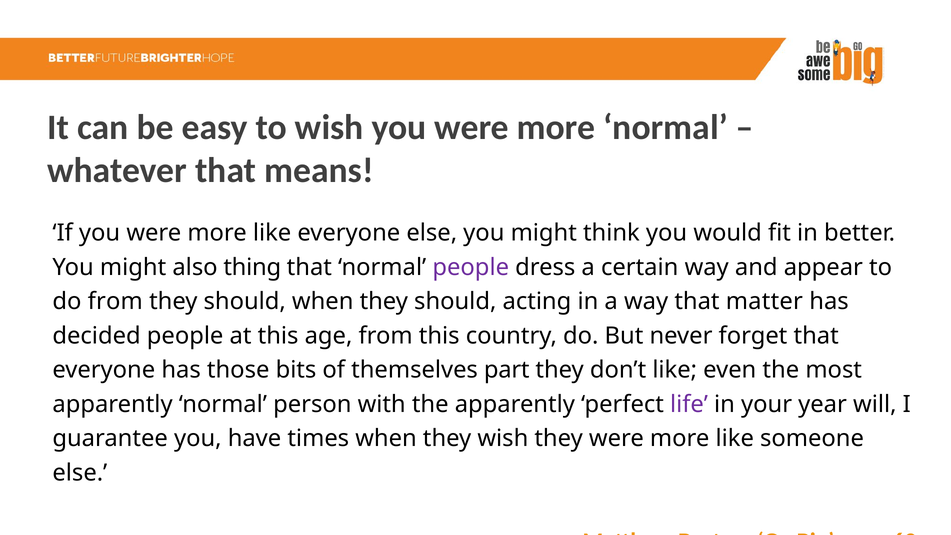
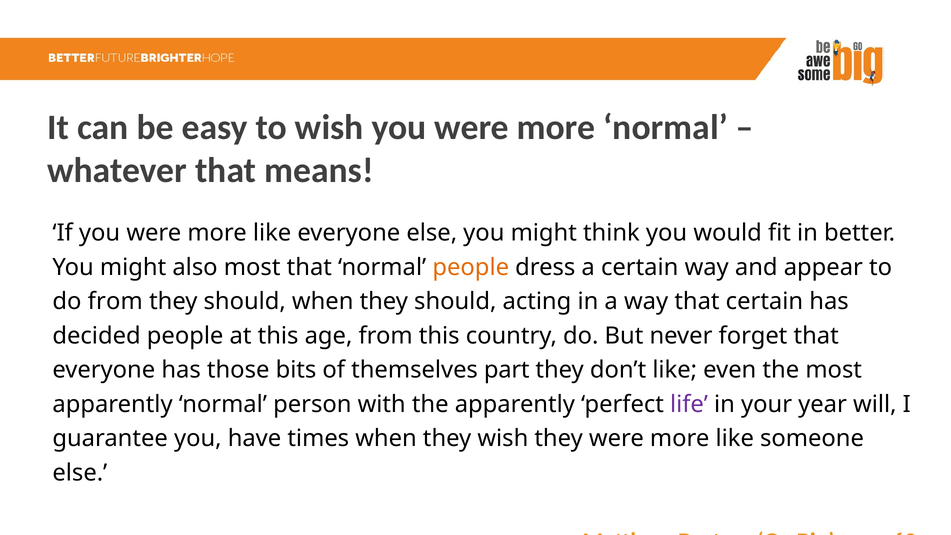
also thing: thing -> most (252, 267)
people colour: purple -> orange (471, 267)
that matter: matter -> certain (764, 302)
